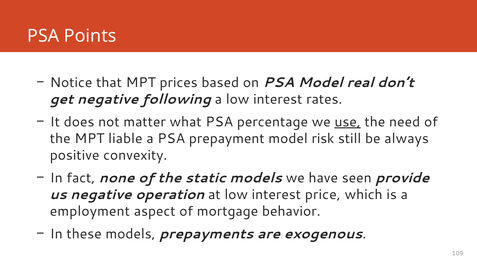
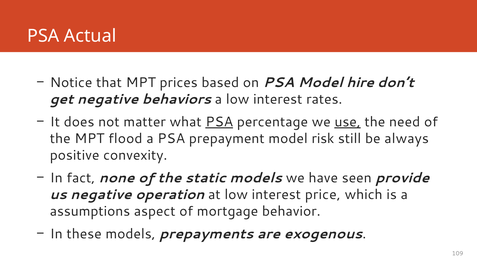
Points: Points -> Actual (90, 36)
real: real -> hire (360, 83)
following: following -> behaviors (177, 99)
PSA underline: none -> present (219, 122)
liable: liable -> flood (125, 139)
employment: employment -> assumptions (90, 211)
